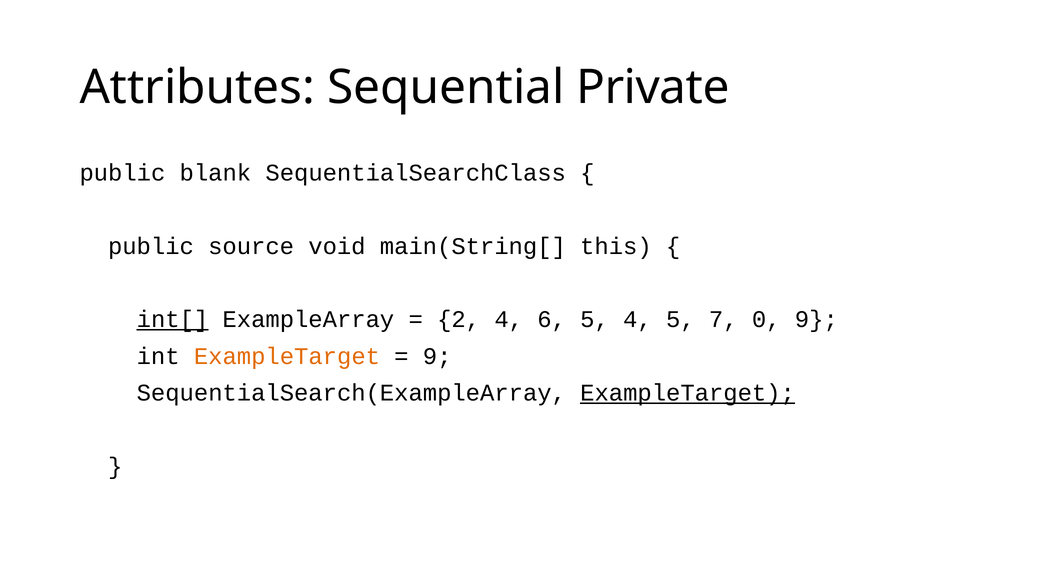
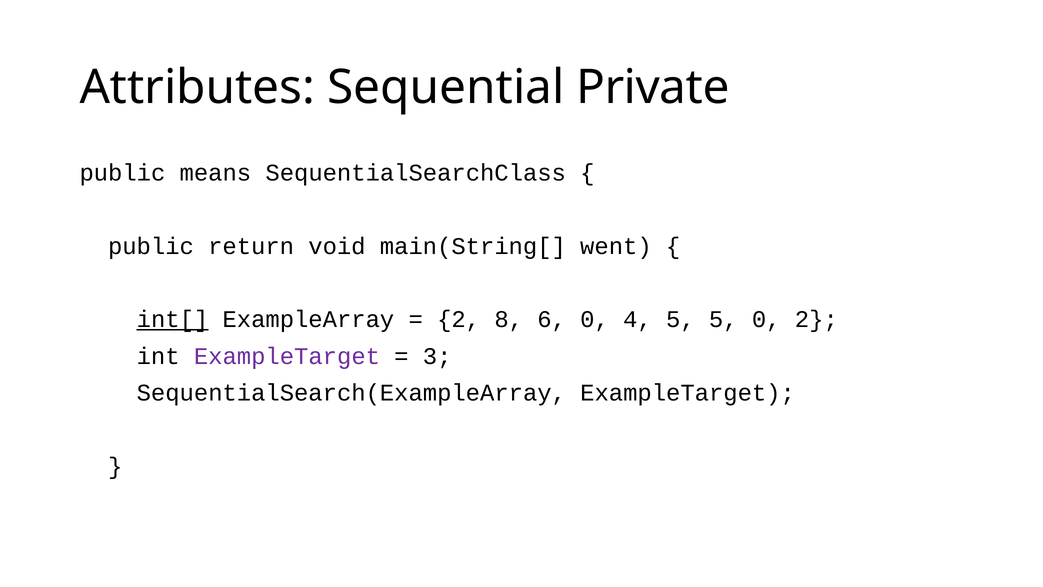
blank: blank -> means (215, 173)
source: source -> return (251, 246)
this: this -> went (616, 246)
2 4: 4 -> 8 (509, 319)
6 5: 5 -> 0 (595, 319)
5 7: 7 -> 5 (723, 319)
0 9: 9 -> 2 (816, 319)
ExampleTarget colour: orange -> purple (287, 356)
9: 9 -> 3 (437, 356)
ExampleTarget underline: present -> none (688, 393)
